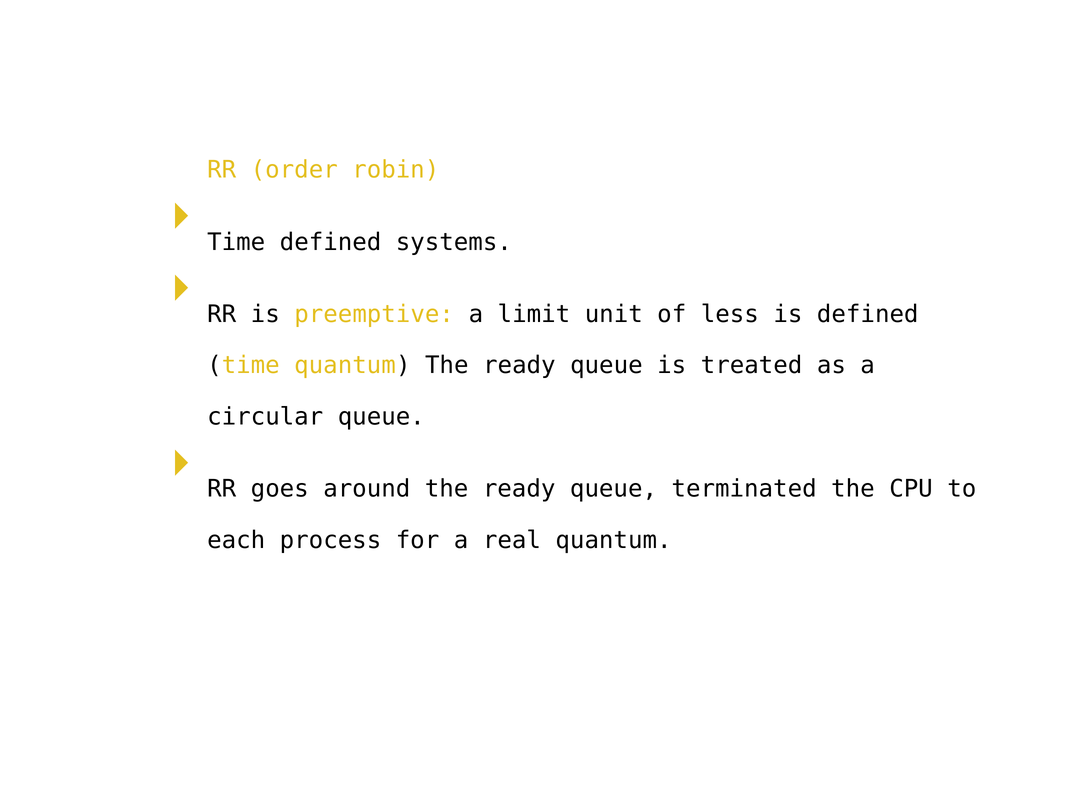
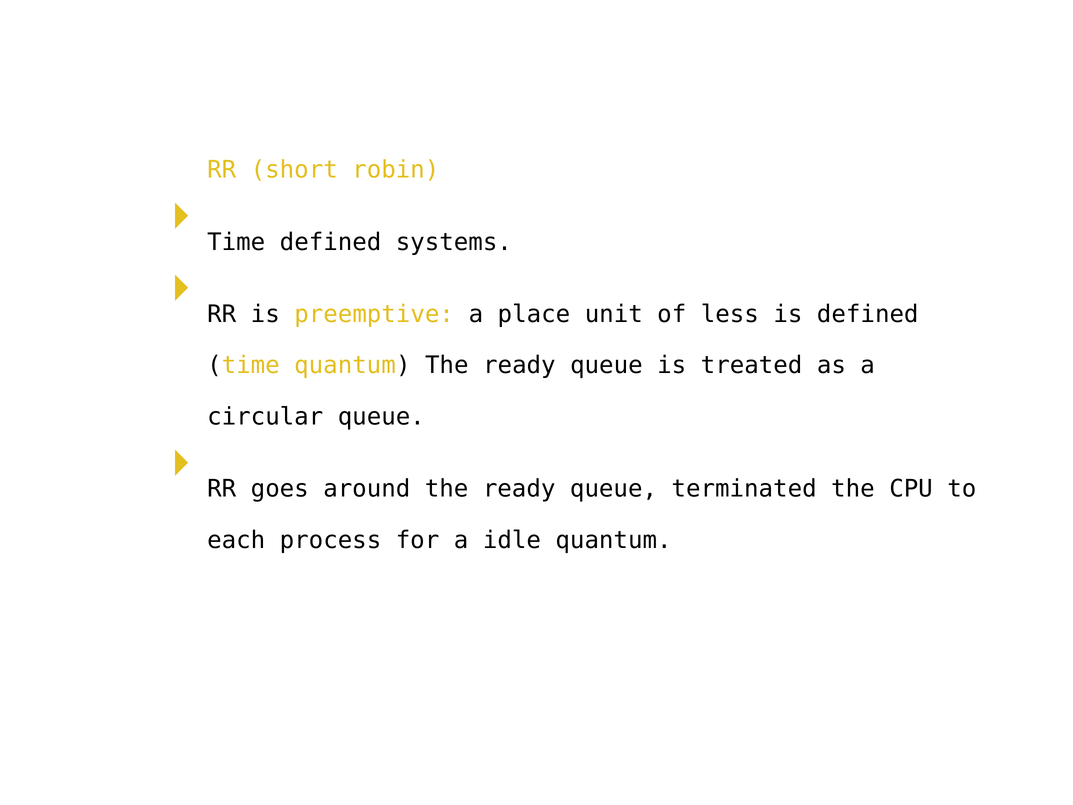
order: order -> short (294, 170)
limit: limit -> place (534, 314)
real: real -> idle (512, 540)
